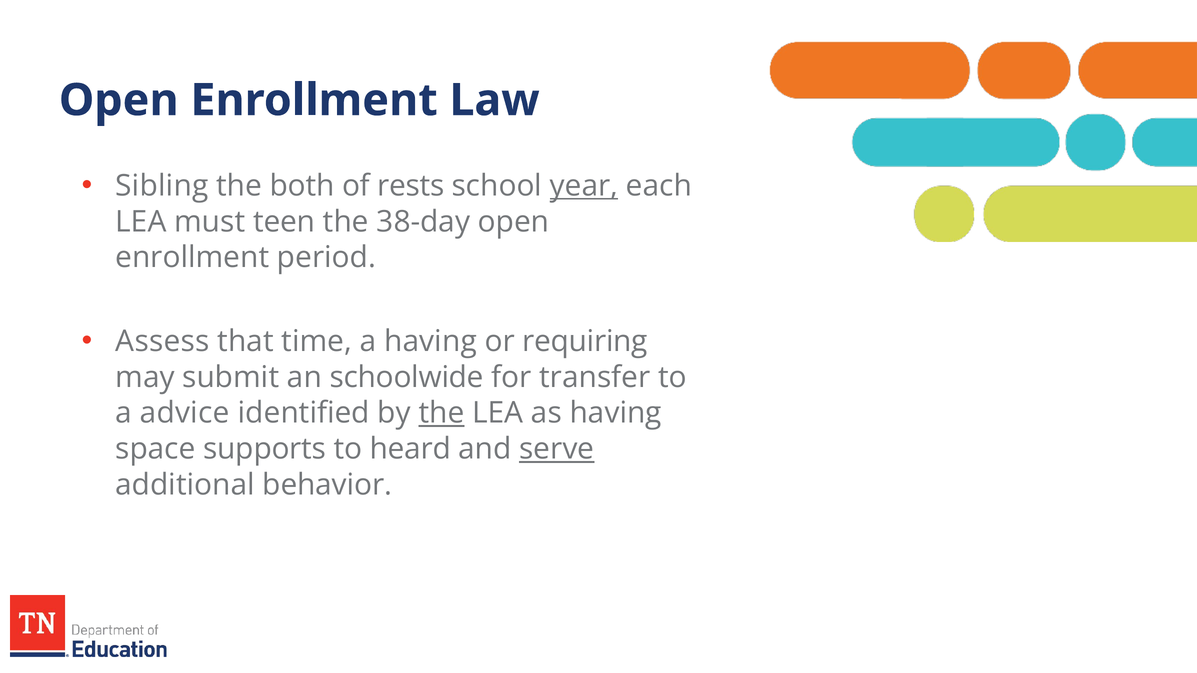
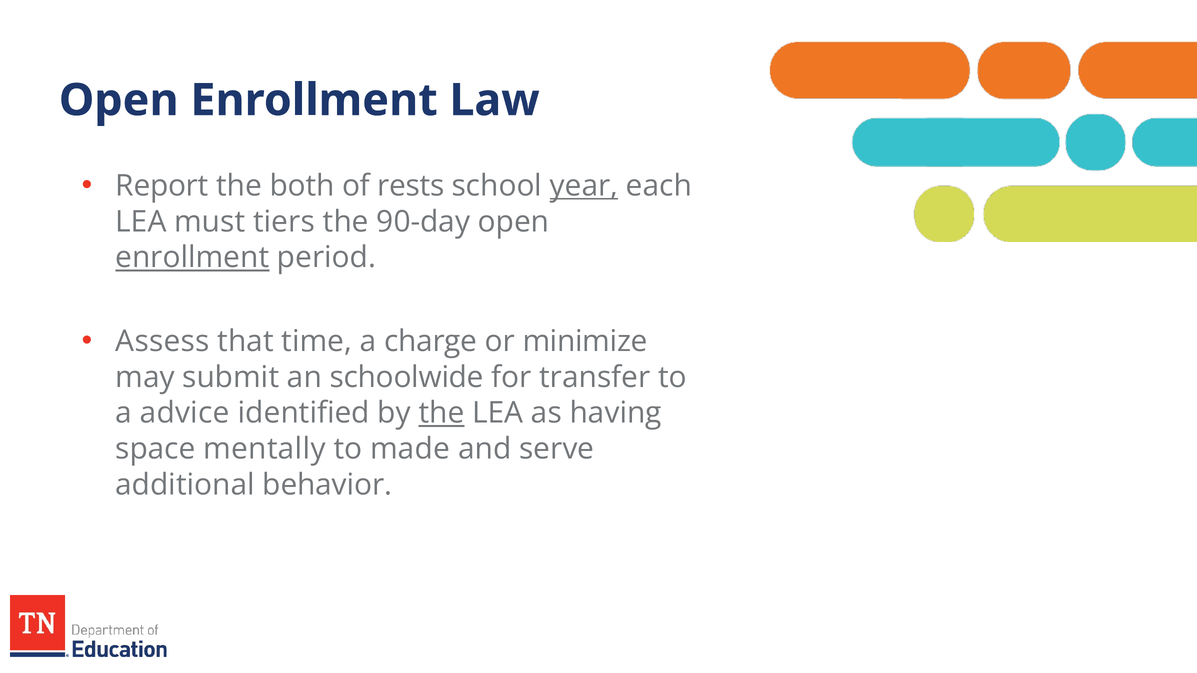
Sibling: Sibling -> Report (162, 186)
teen: teen -> tiers (284, 222)
38-day: 38-day -> 90-day (423, 222)
enrollment underline: none -> present (192, 258)
a having: having -> charge (431, 341)
requiring: requiring -> minimize (585, 341)
supports: supports -> mentally (264, 449)
heard: heard -> made (410, 449)
serve underline: present -> none (557, 449)
